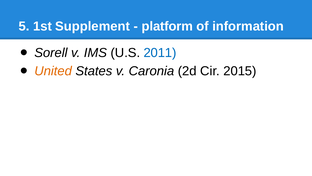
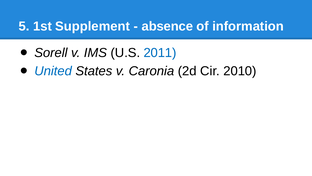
platform: platform -> absence (167, 26)
United colour: orange -> blue (53, 71)
2015: 2015 -> 2010 (240, 71)
